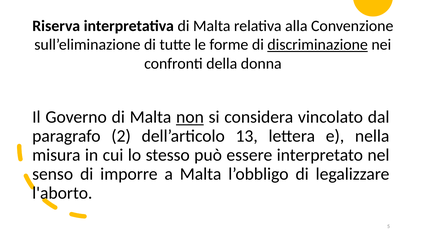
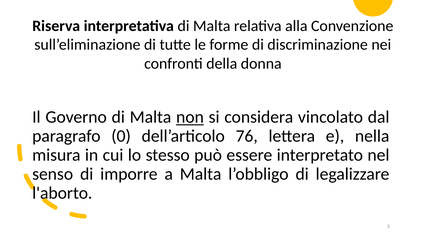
discriminazione underline: present -> none (318, 45)
2: 2 -> 0 (121, 136)
13: 13 -> 76 (247, 136)
